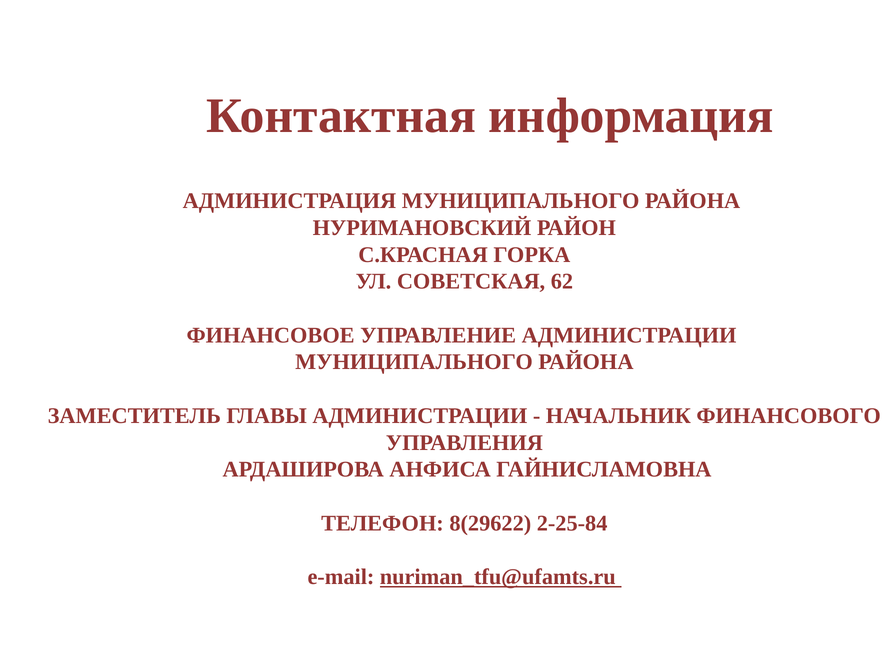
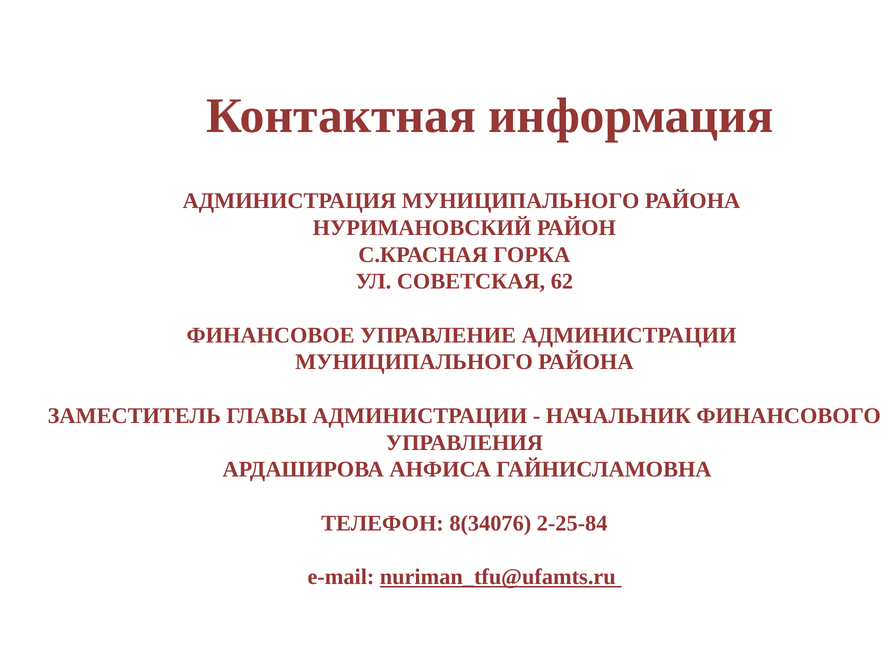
8(29622: 8(29622 -> 8(34076 (490, 523)
